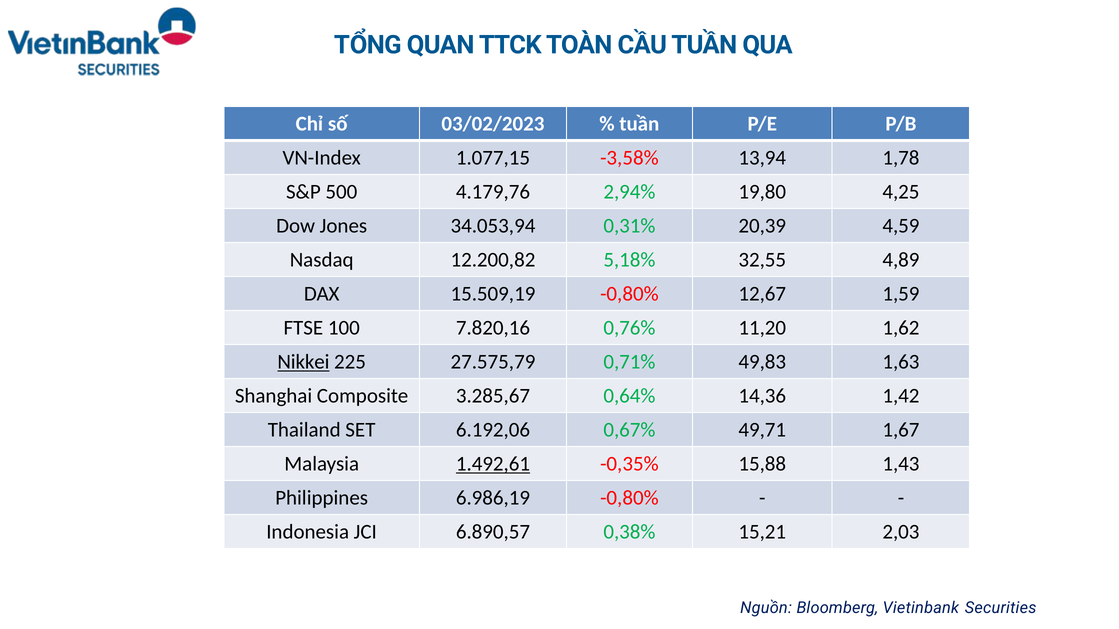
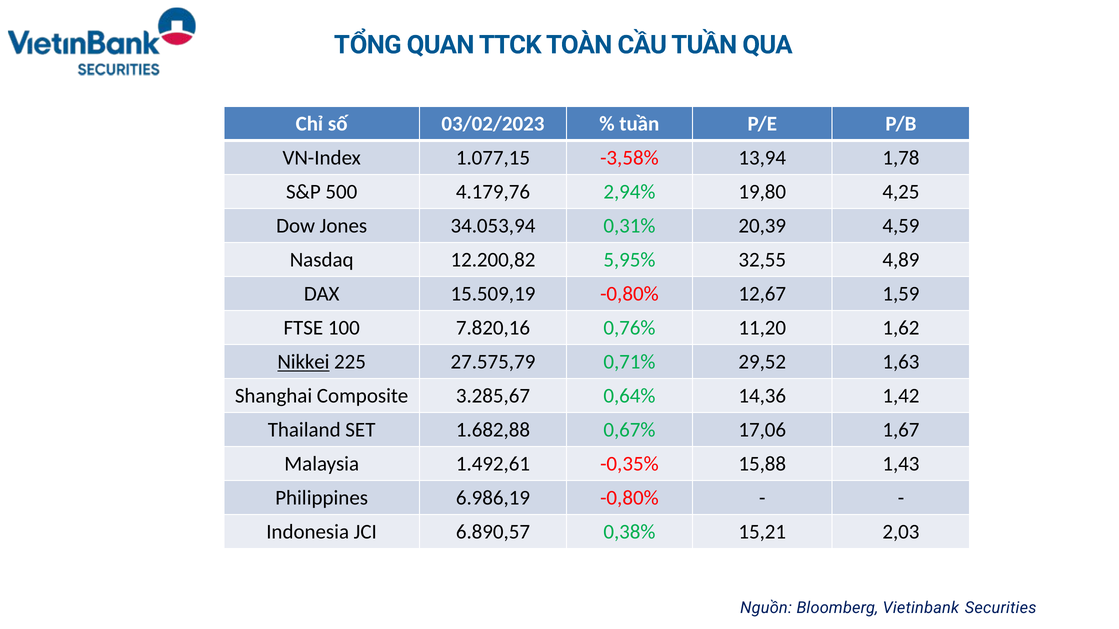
5,18%: 5,18% -> 5,95% (629, 260)
49,83: 49,83 -> 29,52 (762, 362)
6.192,06: 6.192,06 -> 1.682,88 (493, 430)
49,71: 49,71 -> 17,06 (762, 430)
1.492,61 underline: present -> none (493, 464)
